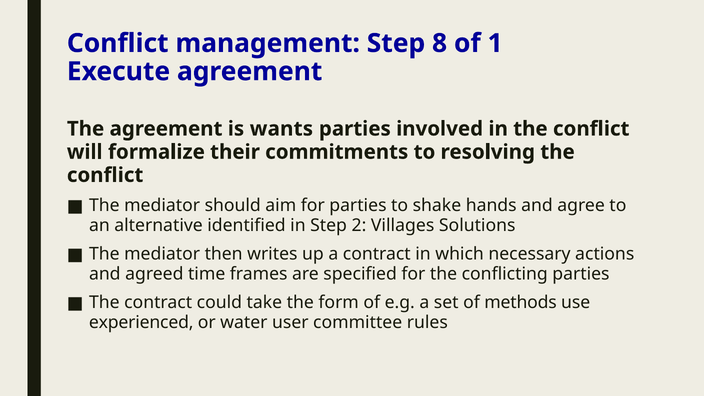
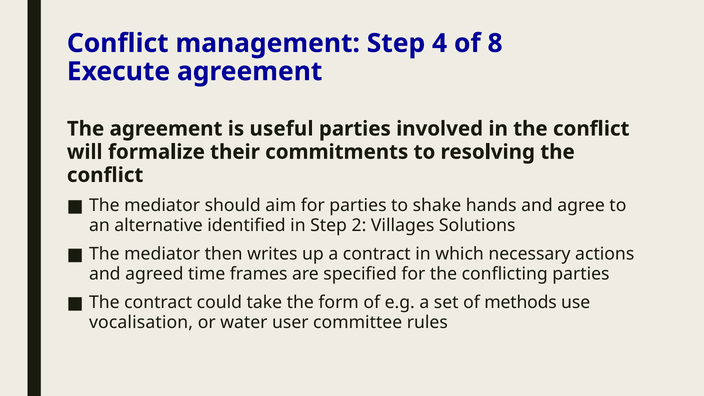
8: 8 -> 4 (440, 43)
1: 1 -> 8 (495, 43)
wants: wants -> useful (281, 129)
experienced: experienced -> vocalisation (141, 322)
